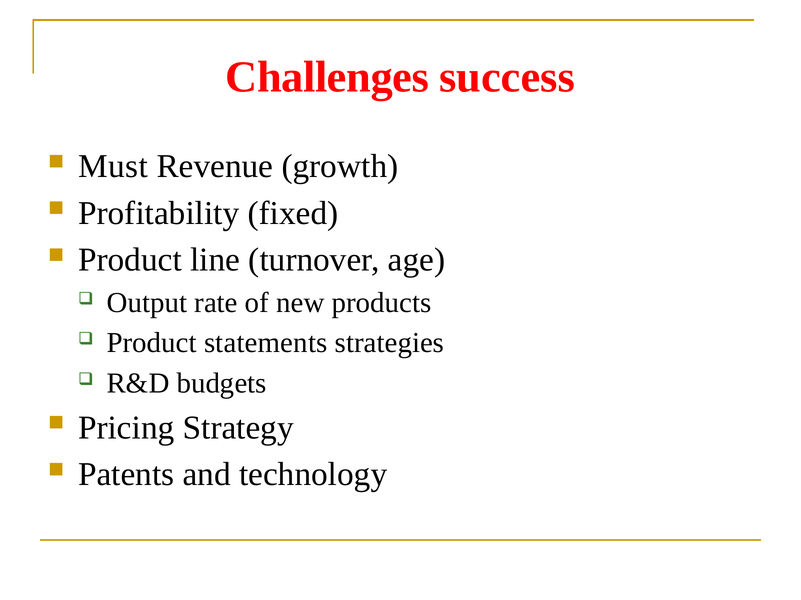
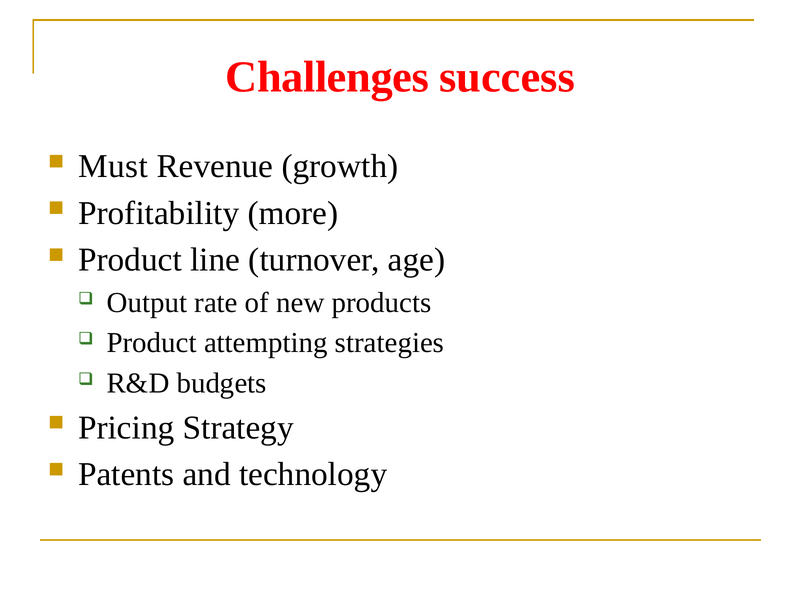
fixed: fixed -> more (293, 213)
statements: statements -> attempting (266, 343)
